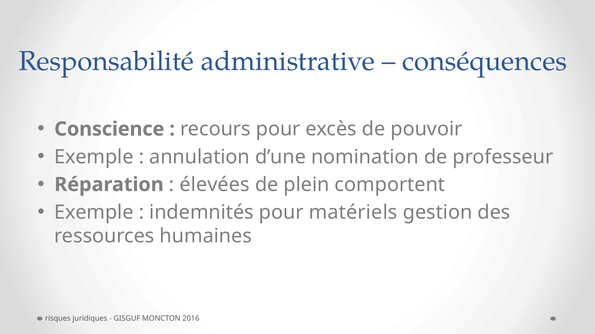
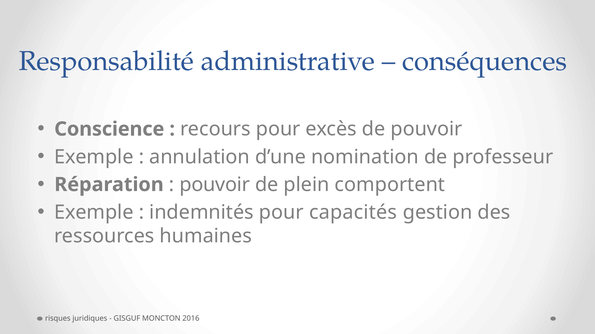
élevées: élevées -> pouvoir (215, 185)
matériels: matériels -> capacités (353, 213)
